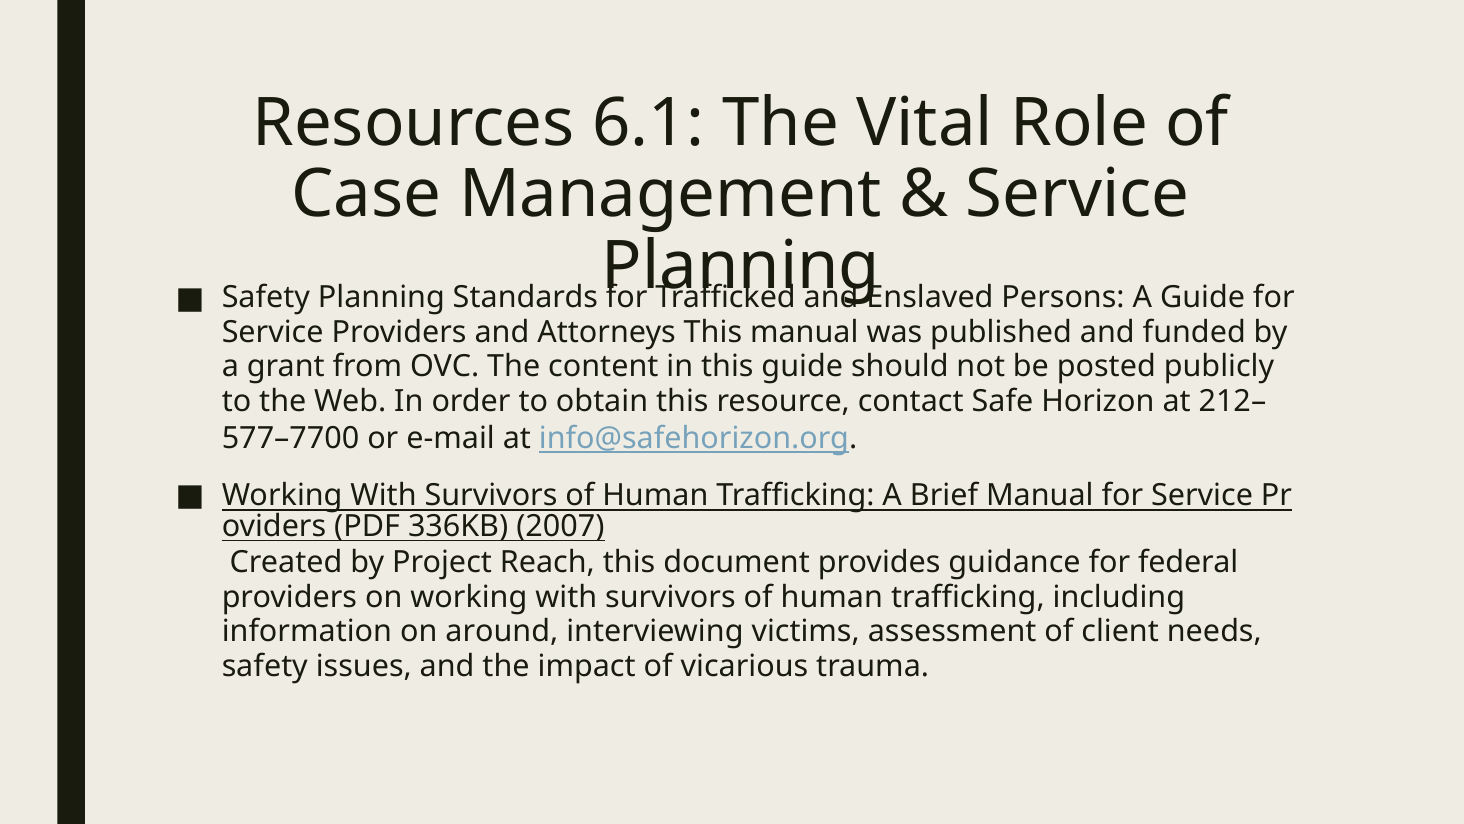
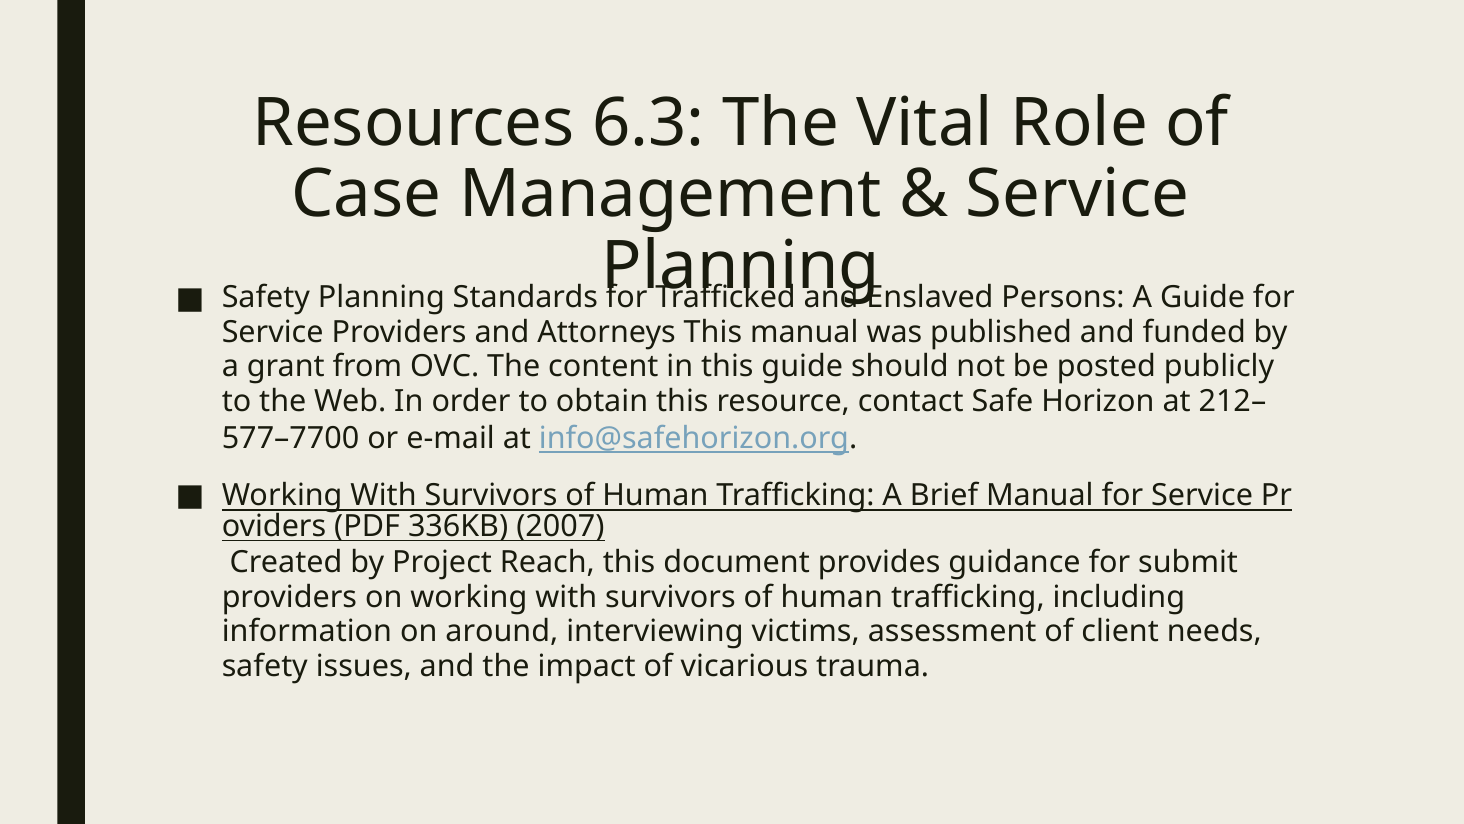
6.1: 6.1 -> 6.3 (649, 123)
federal: federal -> submit (1188, 562)
